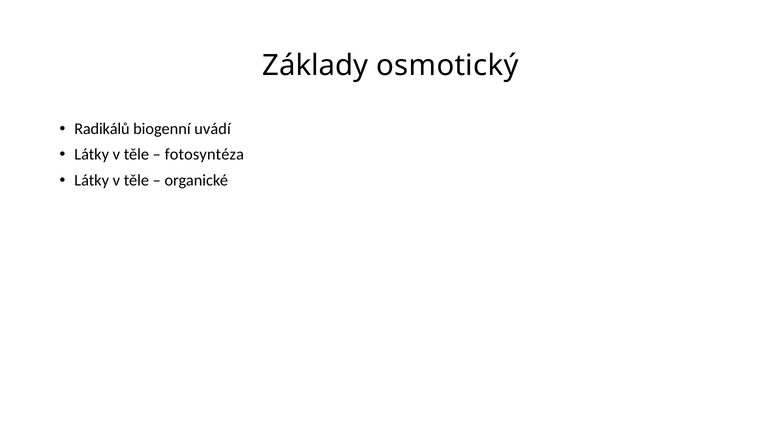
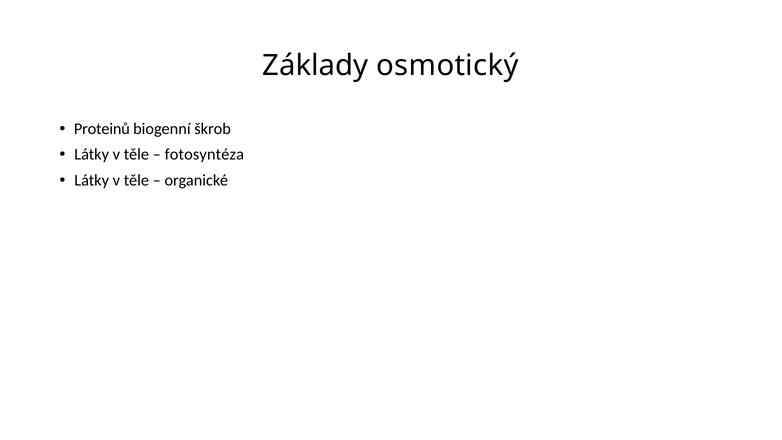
Radikálů: Radikálů -> Proteinů (102, 129)
uvádí: uvádí -> škrob (213, 129)
